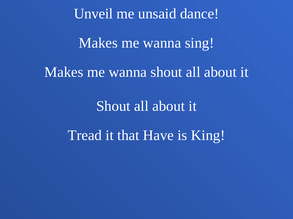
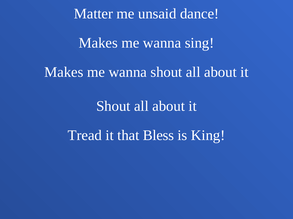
Unveil: Unveil -> Matter (93, 14)
Have: Have -> Bless (158, 136)
